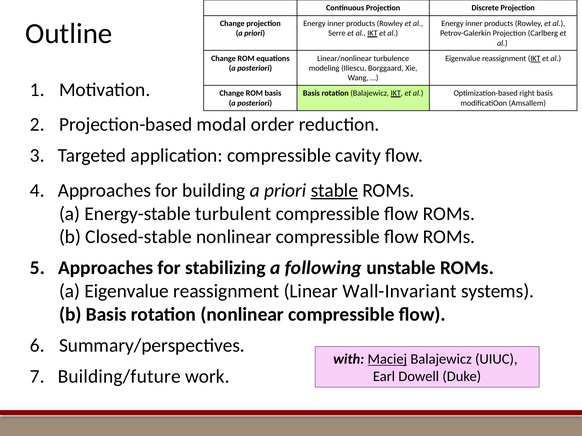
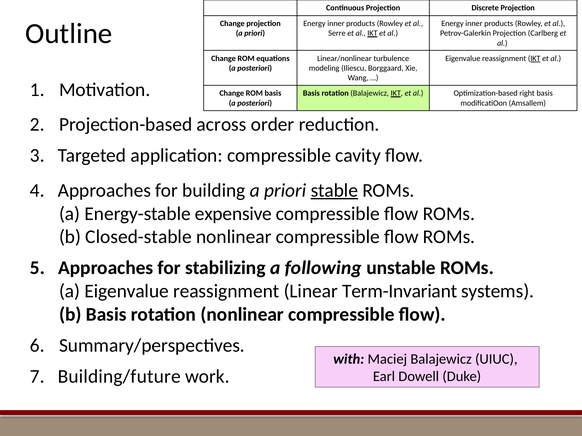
modal: modal -> across (222, 125)
turbulent: turbulent -> expensive (233, 214)
Wall-Invariant: Wall-Invariant -> Term-Invariant (400, 291)
Maciej underline: present -> none (387, 359)
